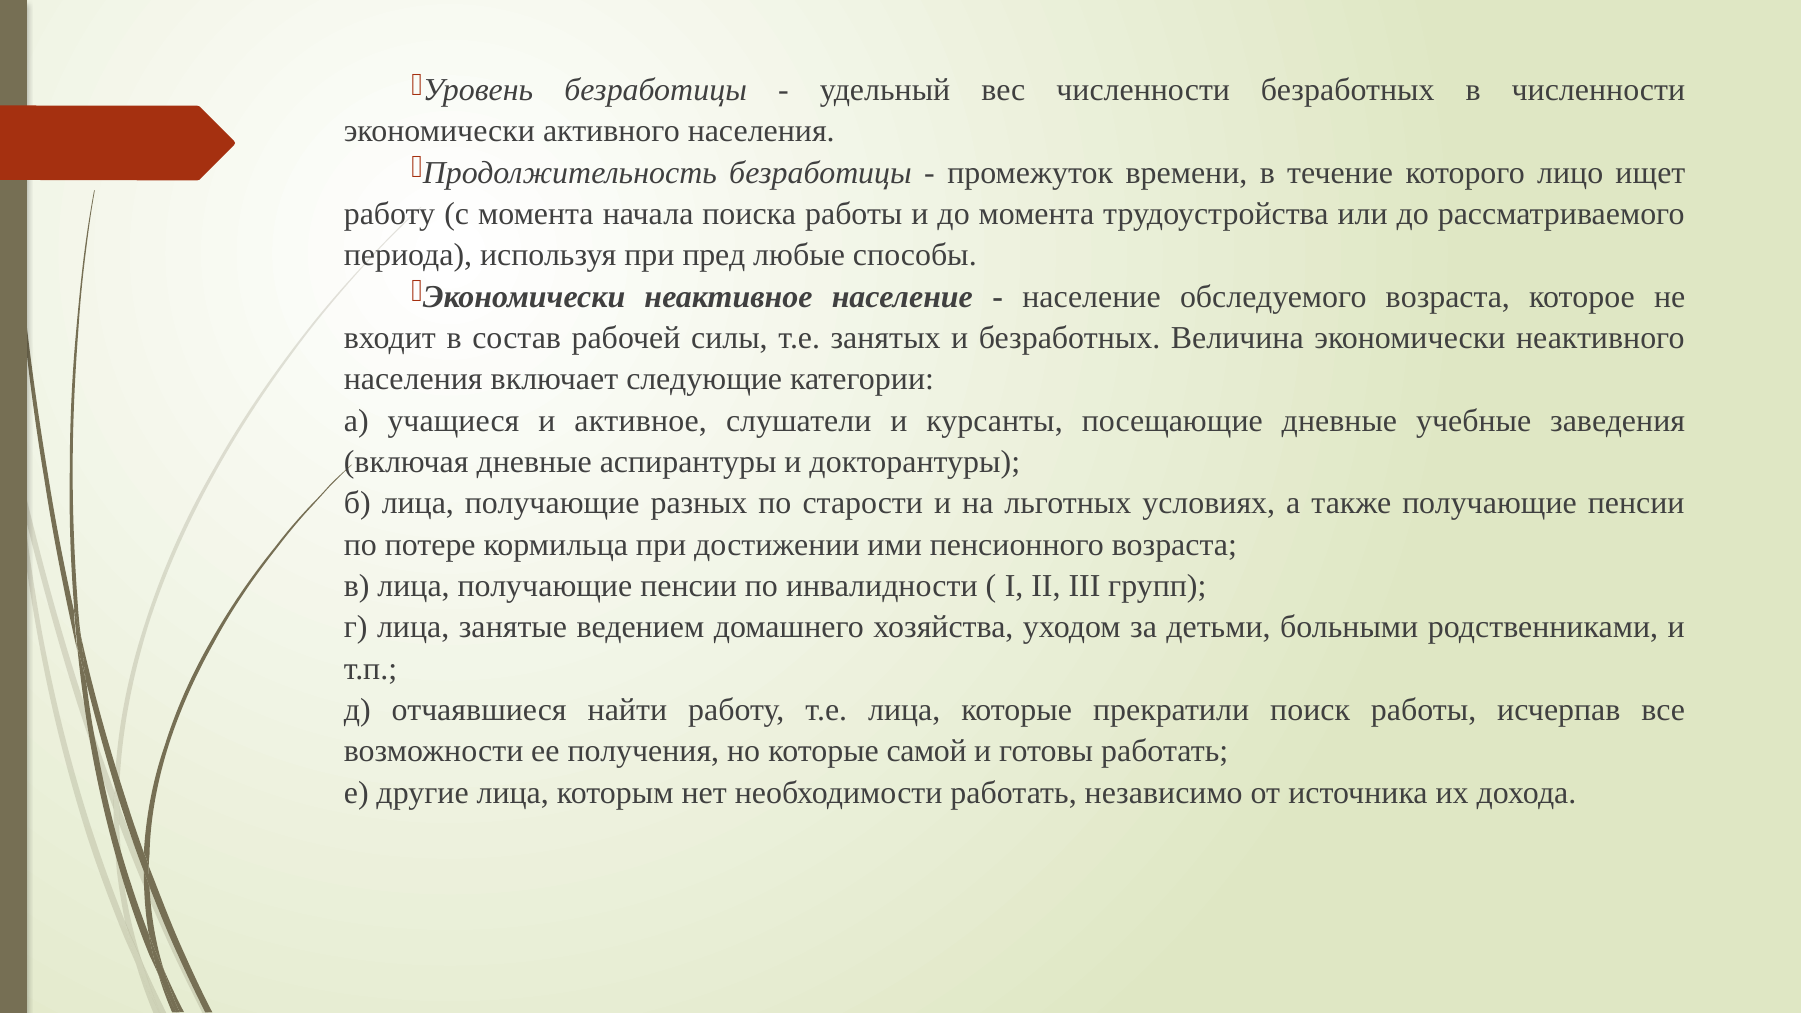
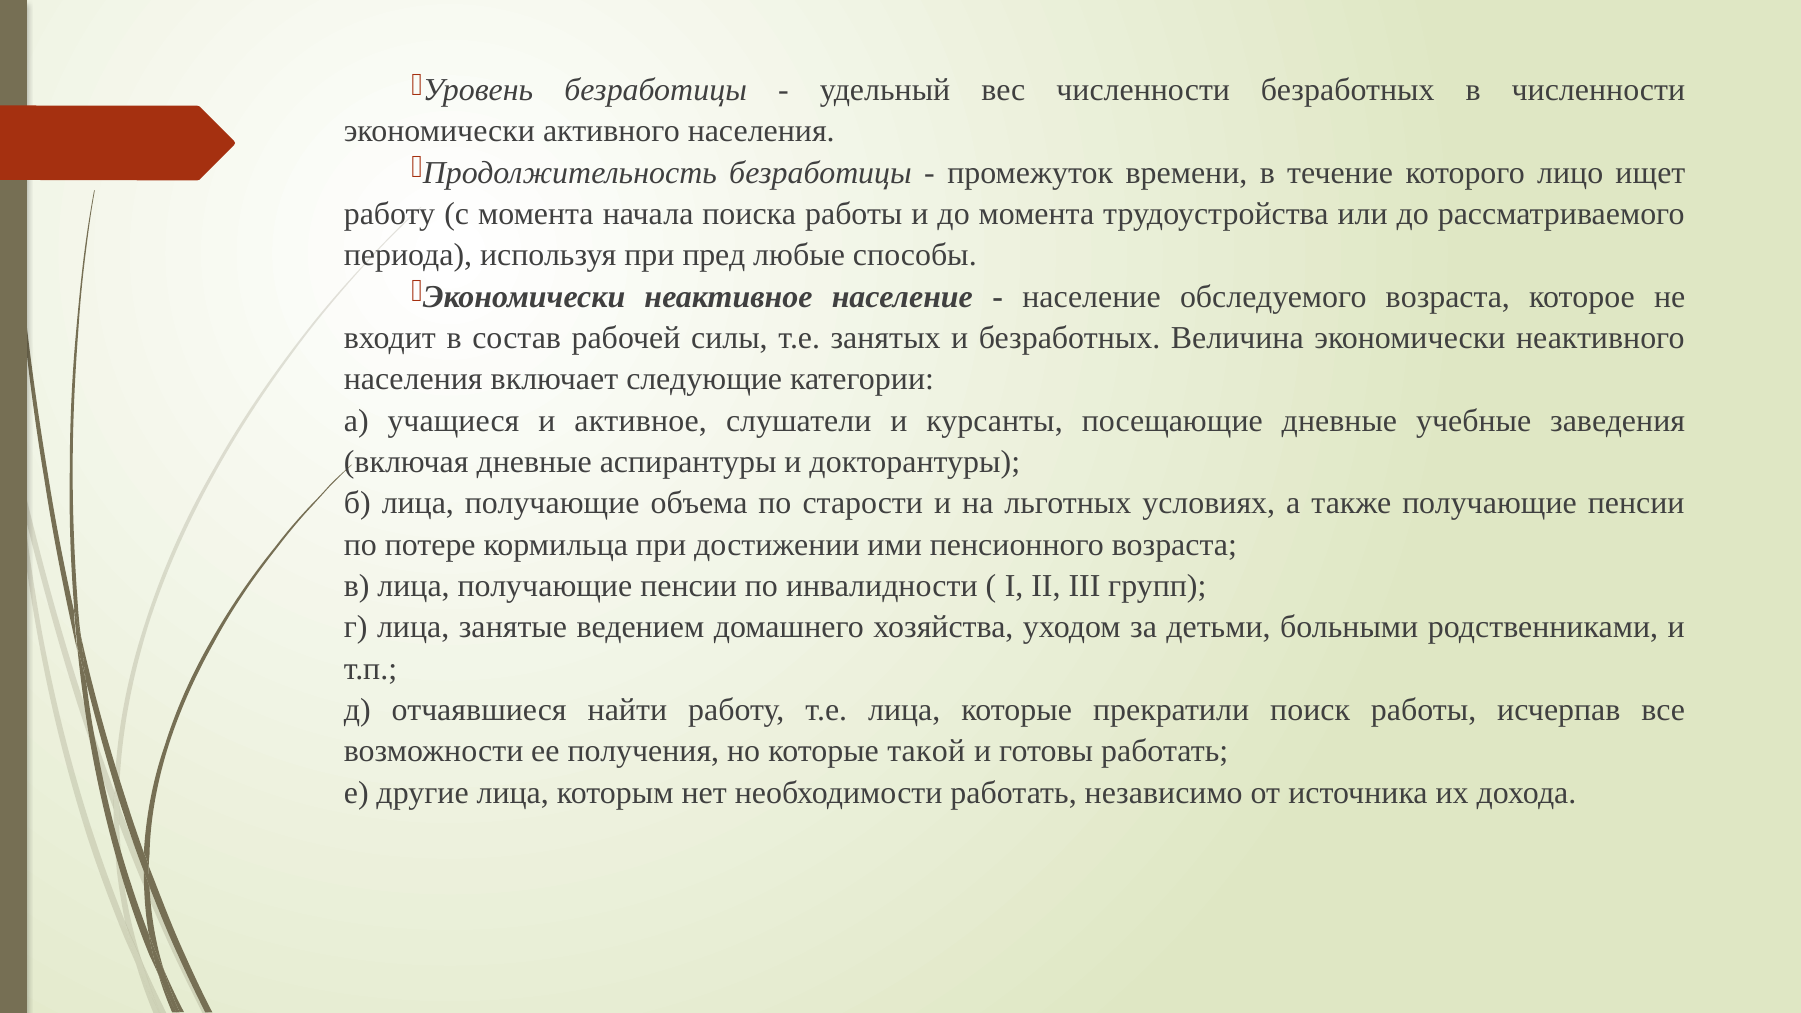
разных: разных -> объема (699, 503)
самой: самой -> такой (926, 751)
